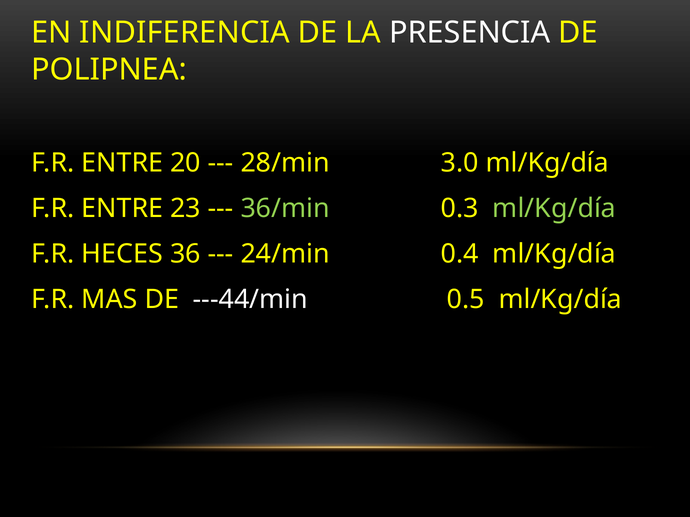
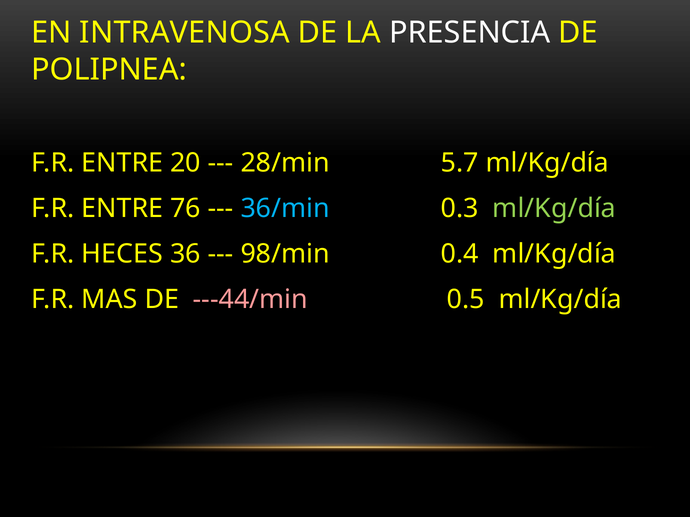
INDIFERENCIA: INDIFERENCIA -> INTRAVENOSA (185, 33)
3.0: 3.0 -> 5.7 (460, 163)
23: 23 -> 76 (185, 209)
36/min colour: light green -> light blue (285, 209)
24/min: 24/min -> 98/min (285, 254)
---44/min colour: white -> pink (250, 300)
